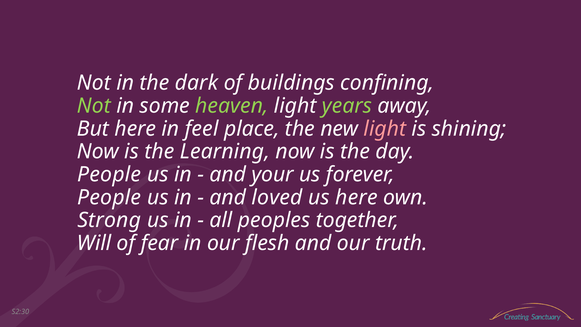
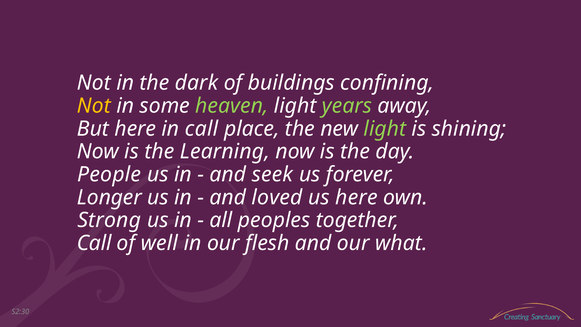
Not colour: light green -> yellow (94, 106)
in feel: feel -> call (202, 129)
light colour: pink -> light green (385, 129)
your: your -> seek (272, 174)
People: People -> Longer (109, 197)
Will: Will -> Call (94, 243)
fear: fear -> well (159, 243)
truth: truth -> what (401, 243)
